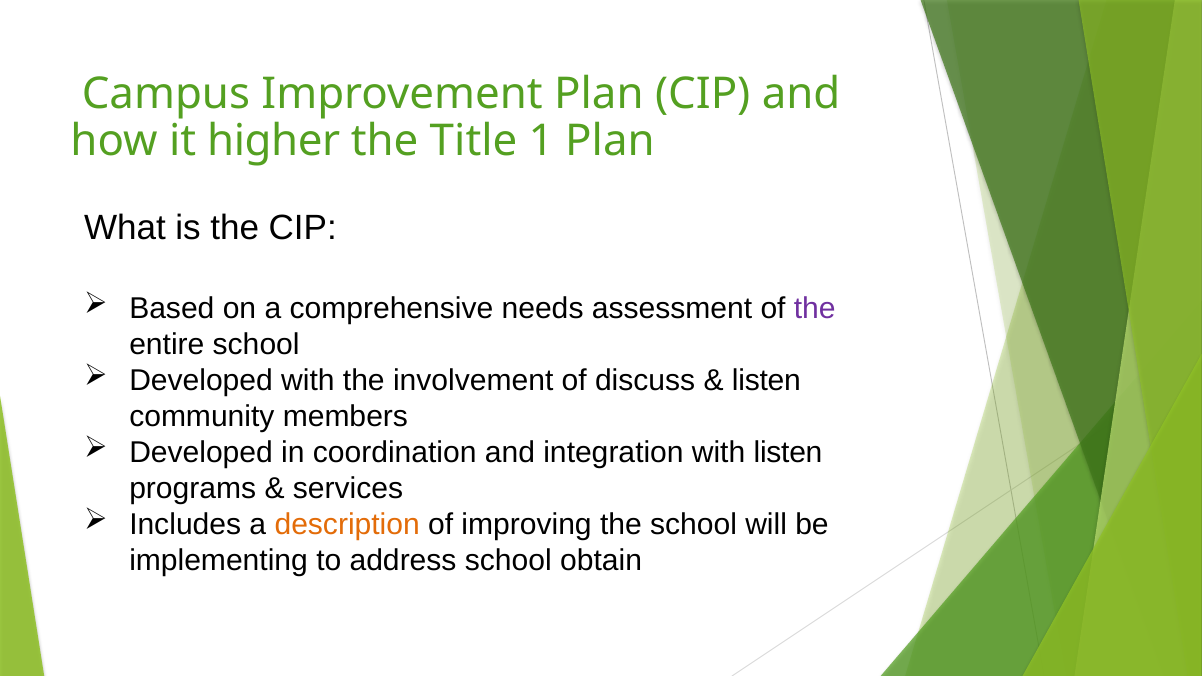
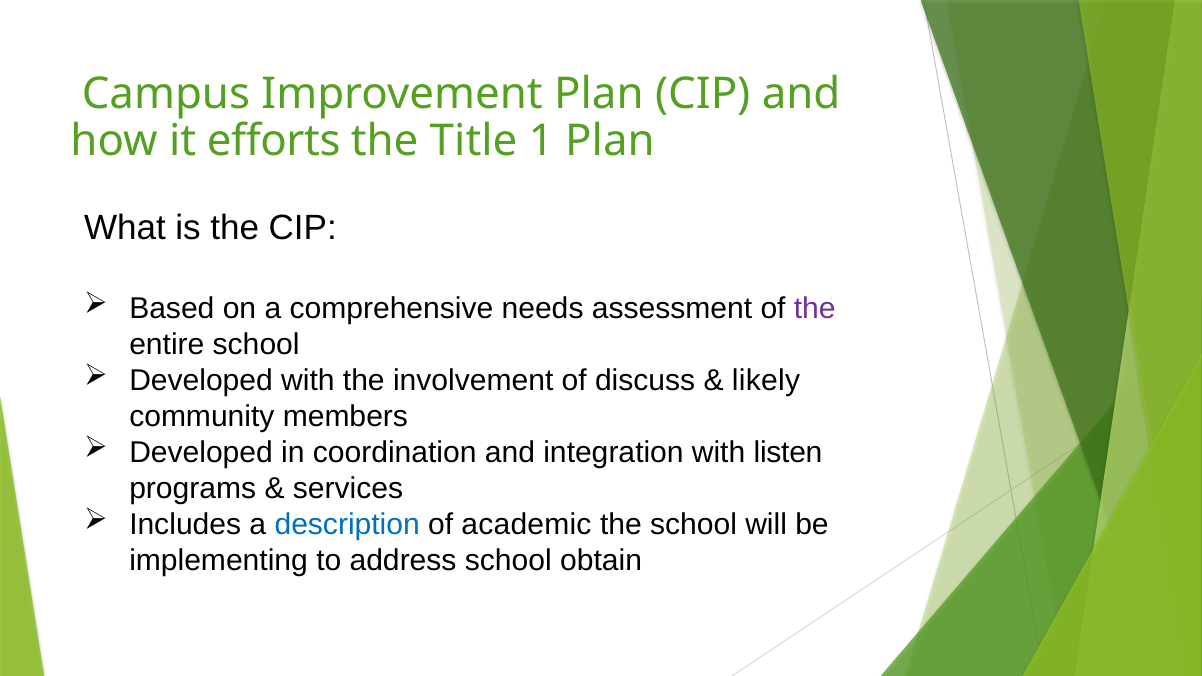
higher: higher -> efforts (274, 141)
listen: listen -> likely (766, 381)
description colour: orange -> blue (347, 525)
improving: improving -> academic (526, 525)
